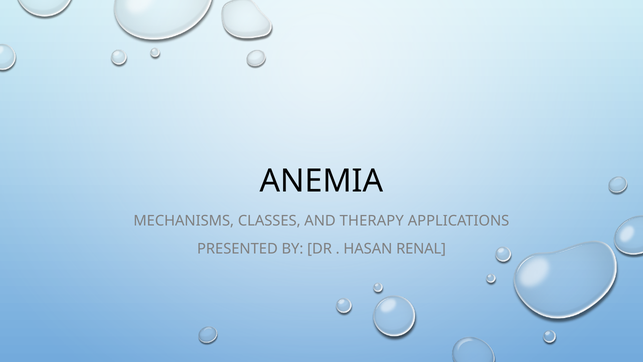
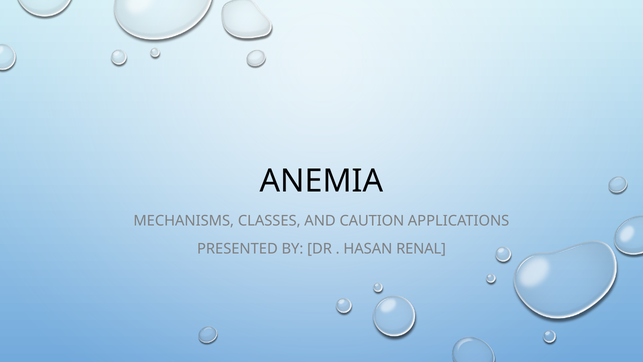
THERAPY: THERAPY -> CAUTION (372, 221)
